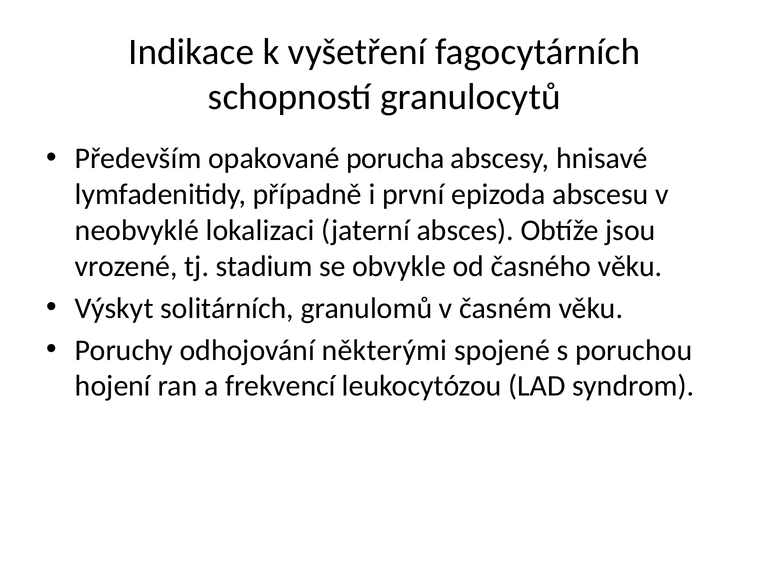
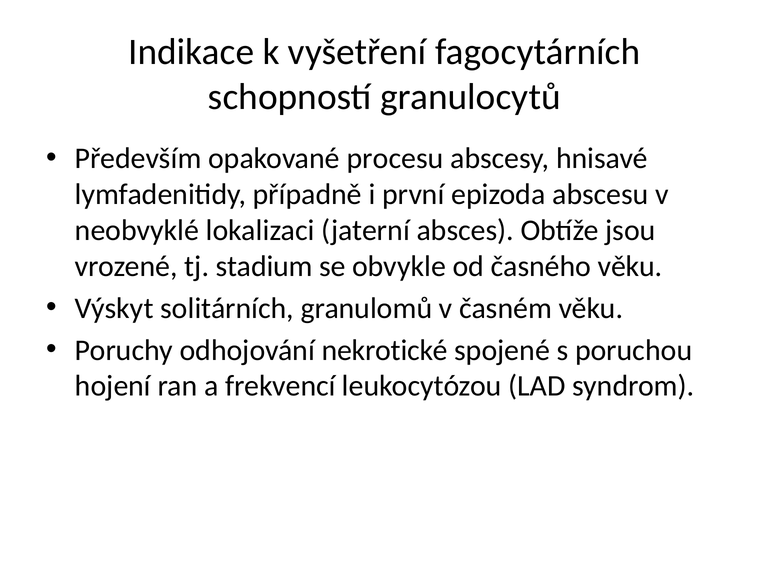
porucha: porucha -> procesu (395, 158)
některými: některými -> nekrotické (385, 350)
